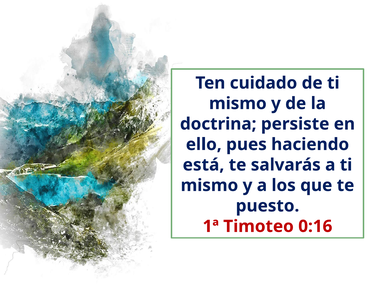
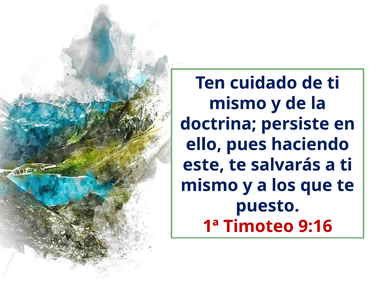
está: está -> este (203, 165)
0:16: 0:16 -> 9:16 (315, 226)
